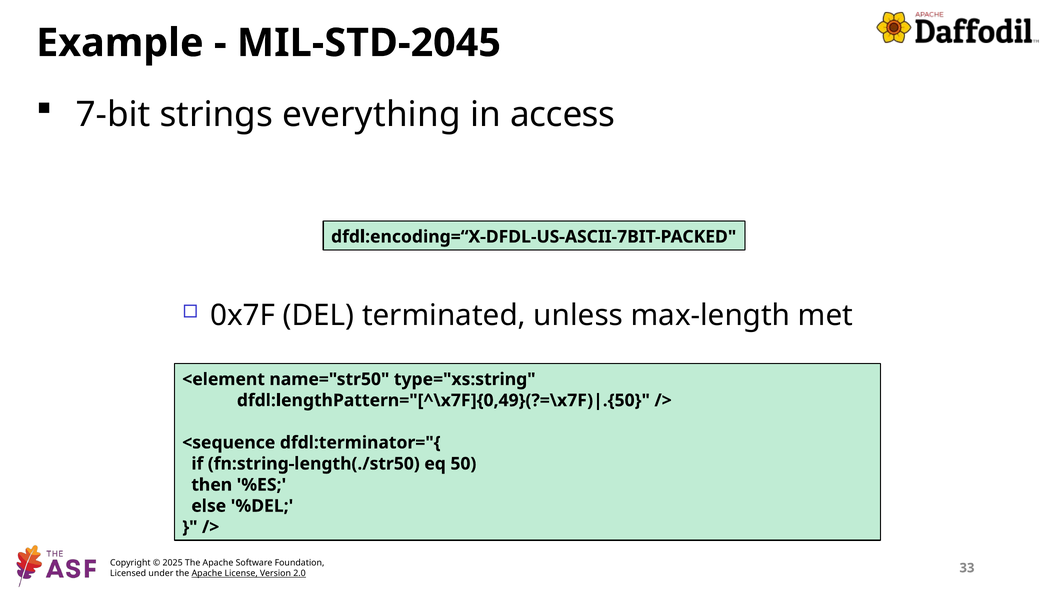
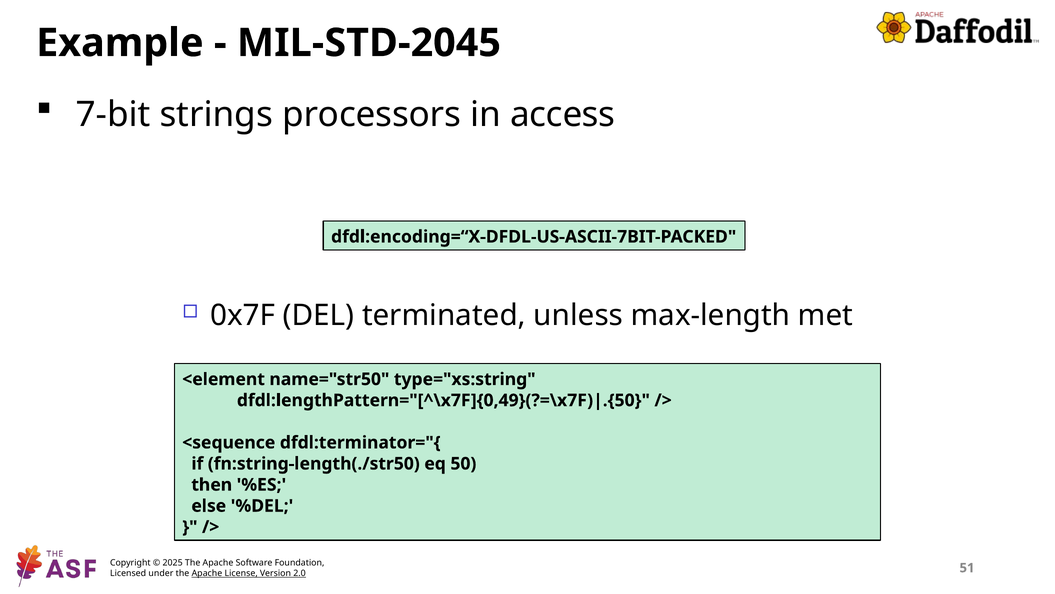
everything: everything -> processors (372, 115)
33: 33 -> 51 (967, 567)
